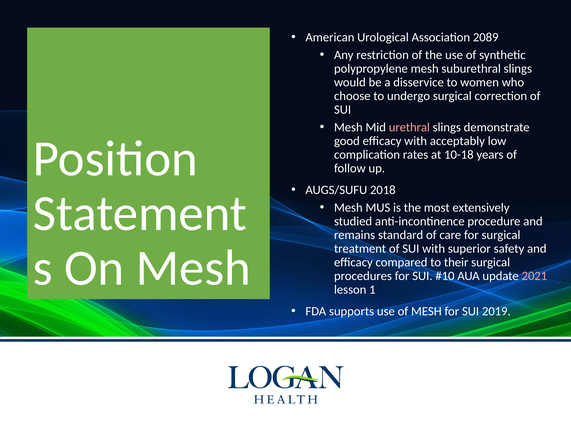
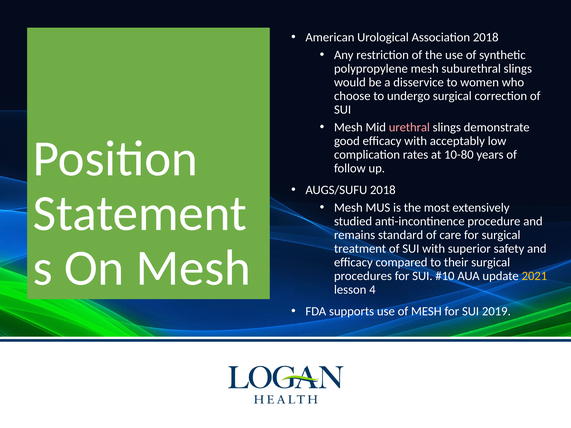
Association 2089: 2089 -> 2018 (486, 37)
10-18: 10-18 -> 10-80 (459, 155)
2021 colour: pink -> yellow (534, 276)
1: 1 -> 4 (372, 290)
